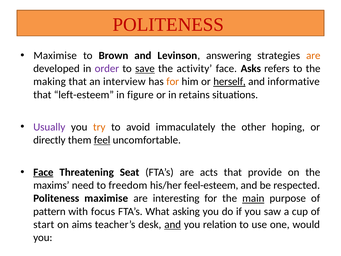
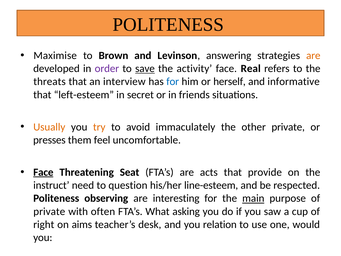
POLITENESS colour: red -> black (168, 25)
Asks: Asks -> Real (251, 69)
making: making -> threats (50, 82)
for colour: orange -> blue (173, 82)
herself underline: present -> none (230, 82)
figure: figure -> secret (140, 95)
retains: retains -> friends (194, 95)
Usually colour: purple -> orange (49, 127)
other hoping: hoping -> private (288, 127)
directly: directly -> presses (49, 140)
feel underline: present -> none (102, 140)
maxims: maxims -> instruct (51, 185)
freedom: freedom -> question (128, 185)
feel-esteem: feel-esteem -> line-esteem (211, 185)
Politeness maximise: maximise -> observing (106, 198)
pattern: pattern -> private (49, 211)
focus: focus -> often (103, 211)
start: start -> right (44, 224)
and underline: present -> none (173, 224)
